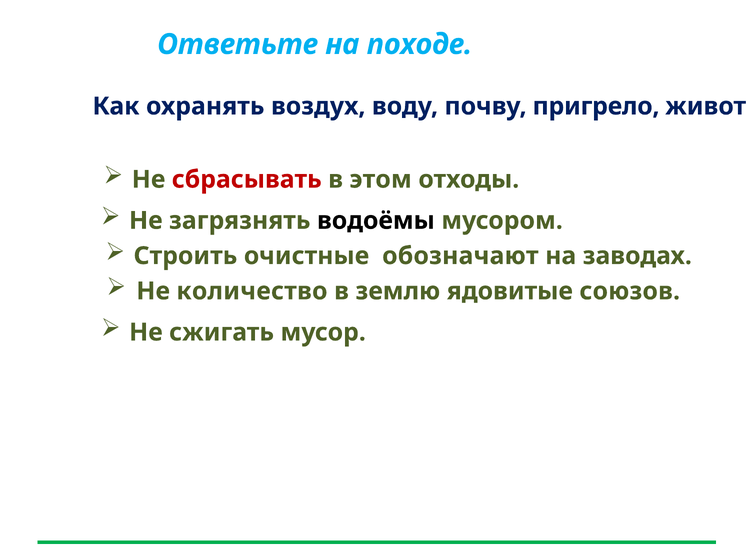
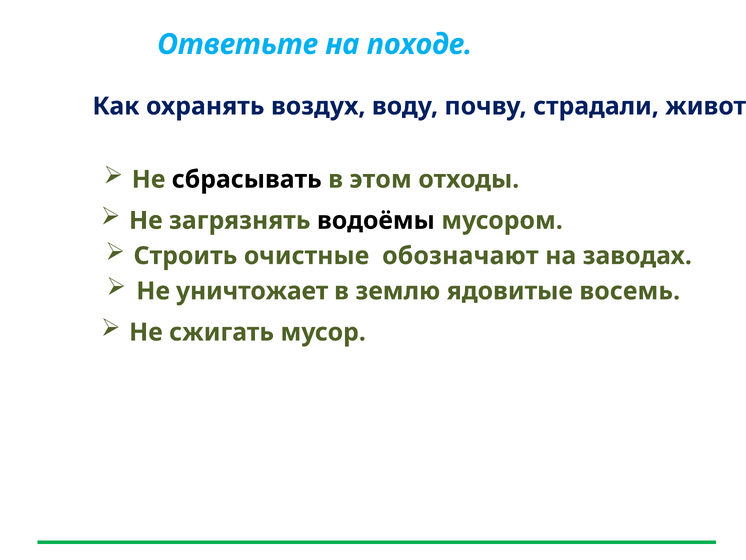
пригрело: пригрело -> страдали (596, 106)
сбрасывать colour: red -> black (247, 179)
количество: количество -> уничтожает (252, 291)
союзов: союзов -> восемь (630, 291)
